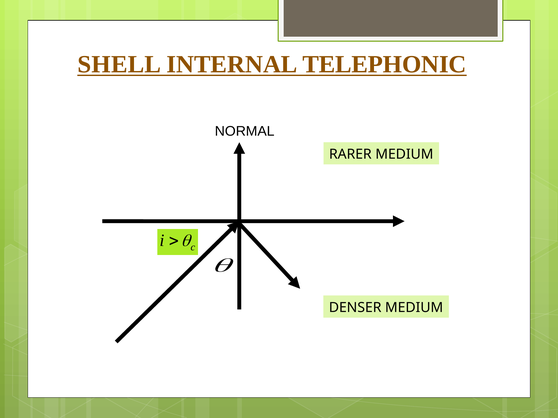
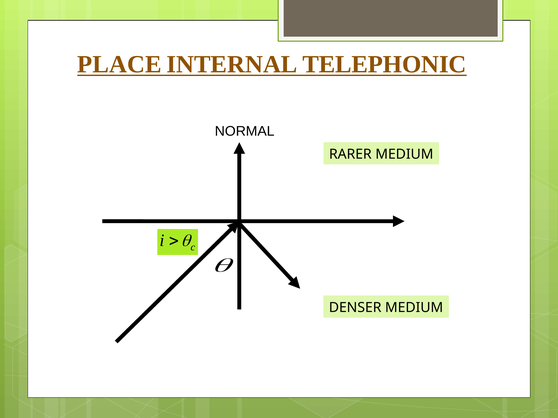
SHELL: SHELL -> PLACE (119, 64)
